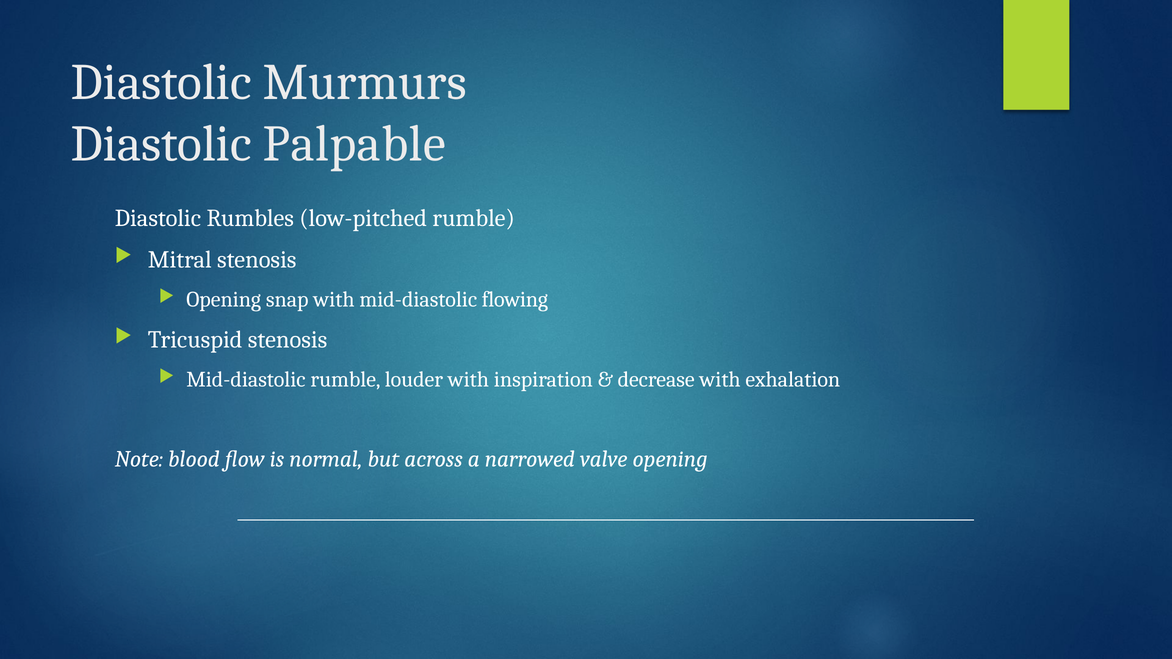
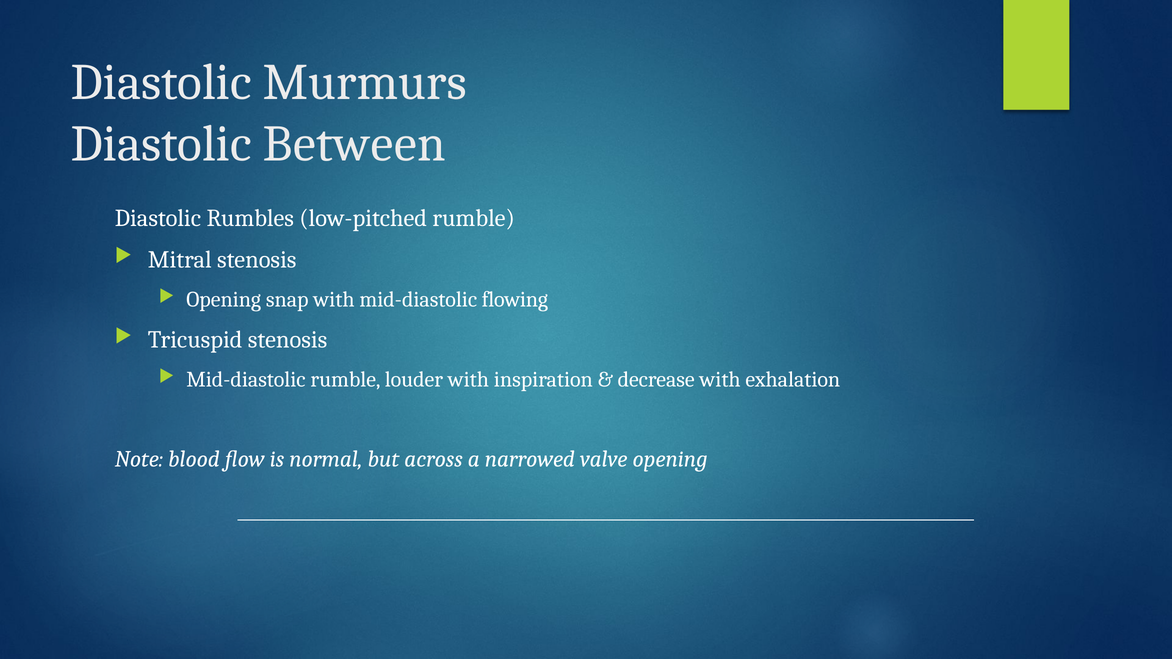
Palpable: Palpable -> Between (354, 144)
